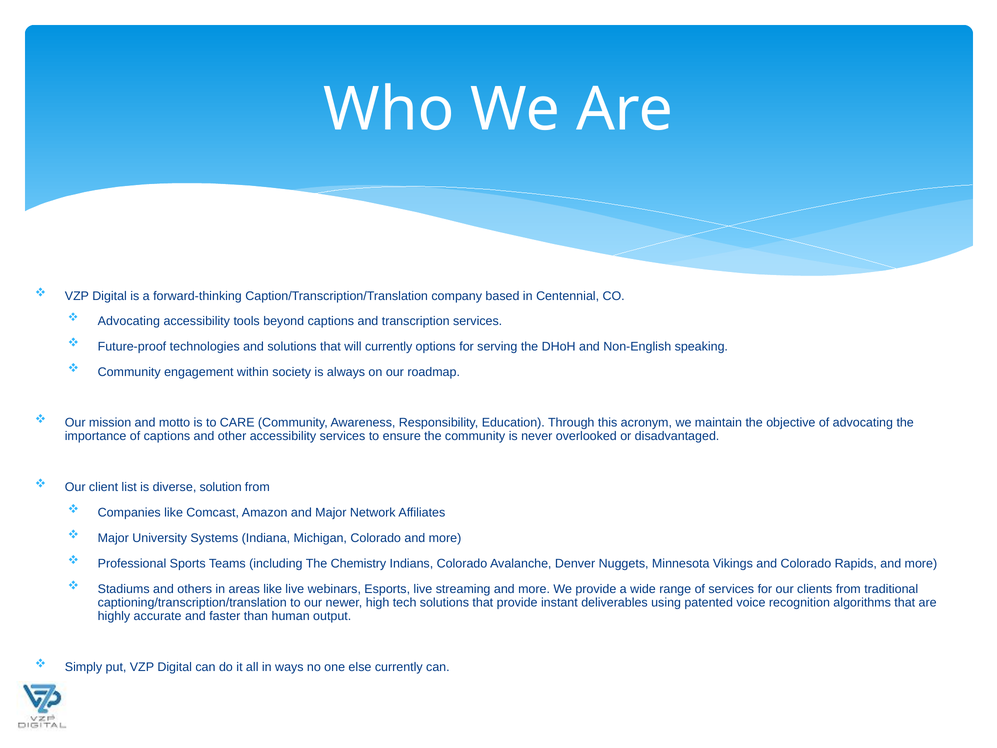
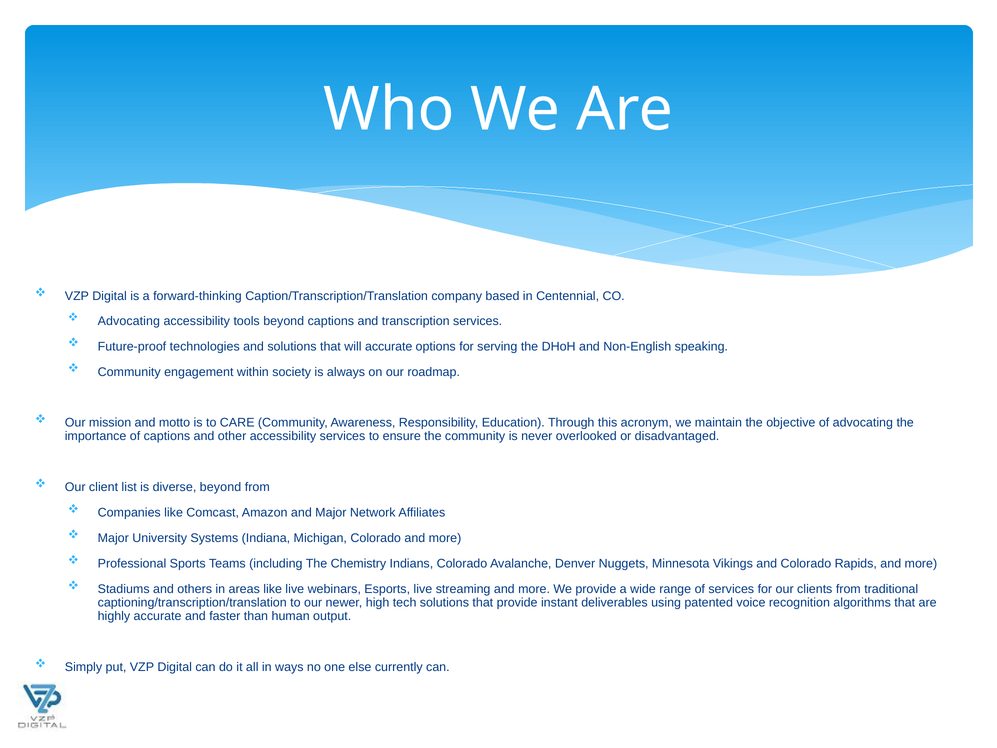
will currently: currently -> accurate (389, 346)
diverse solution: solution -> beyond (221, 487)
